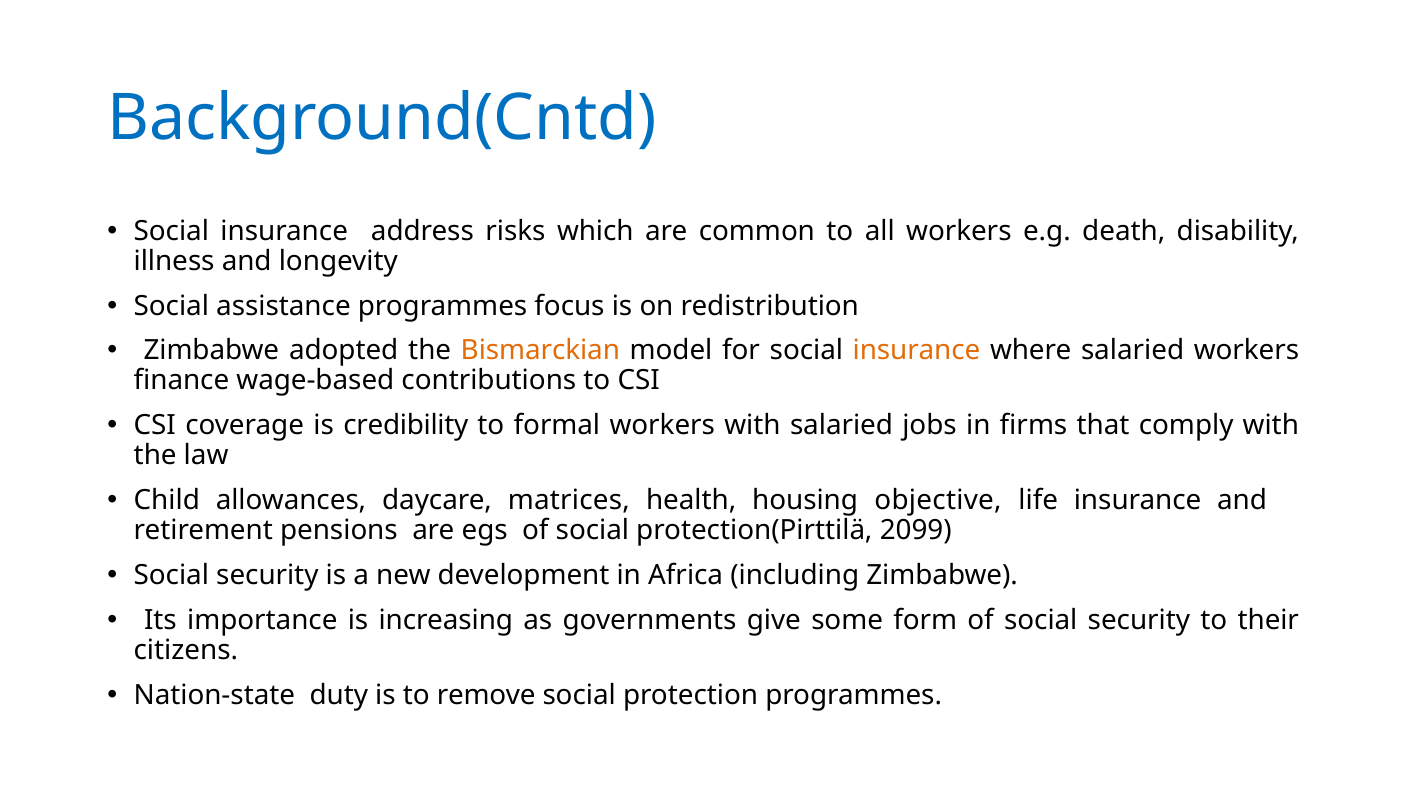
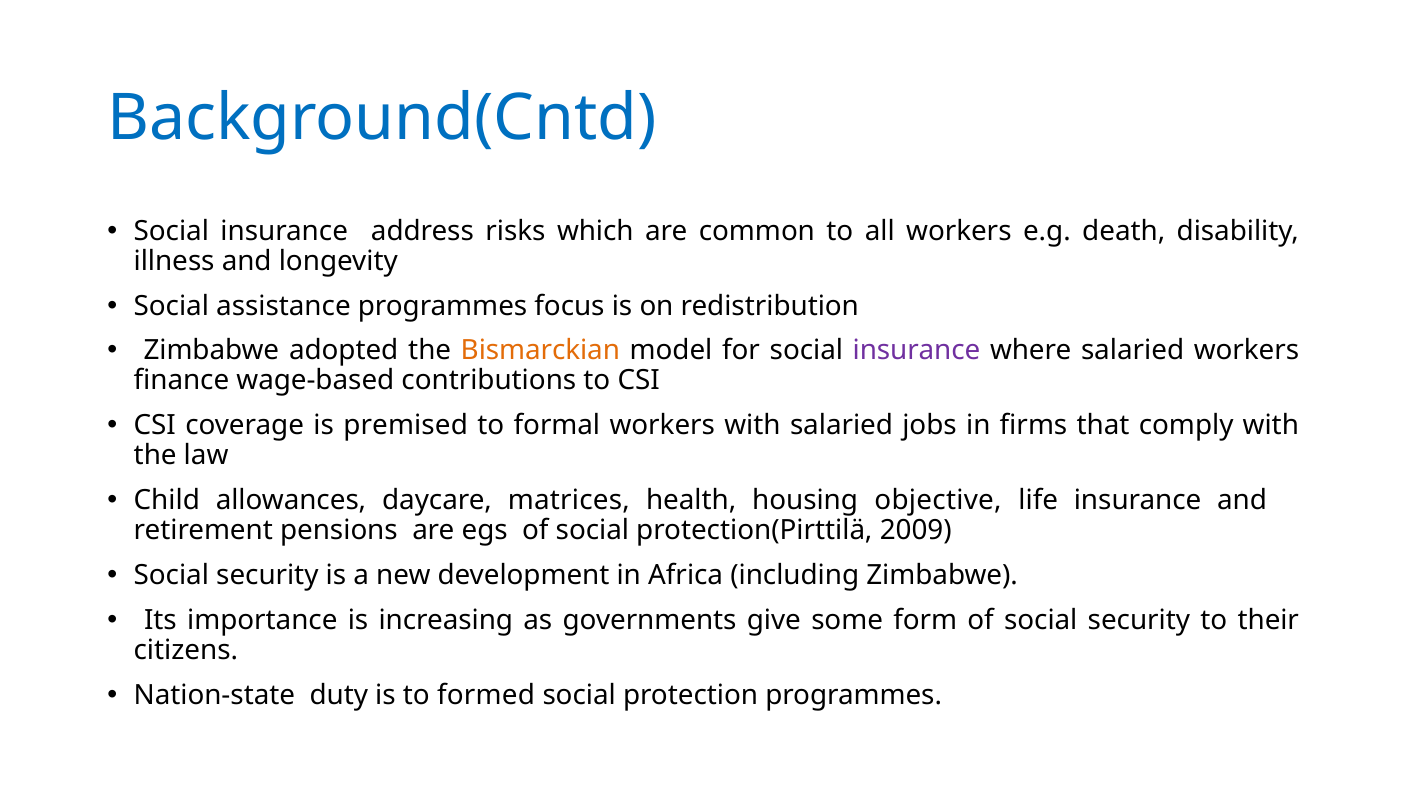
insurance colour: orange -> purple (917, 351)
credibility: credibility -> premised (406, 426)
2099: 2099 -> 2009 (916, 530)
remove: remove -> formed (486, 695)
